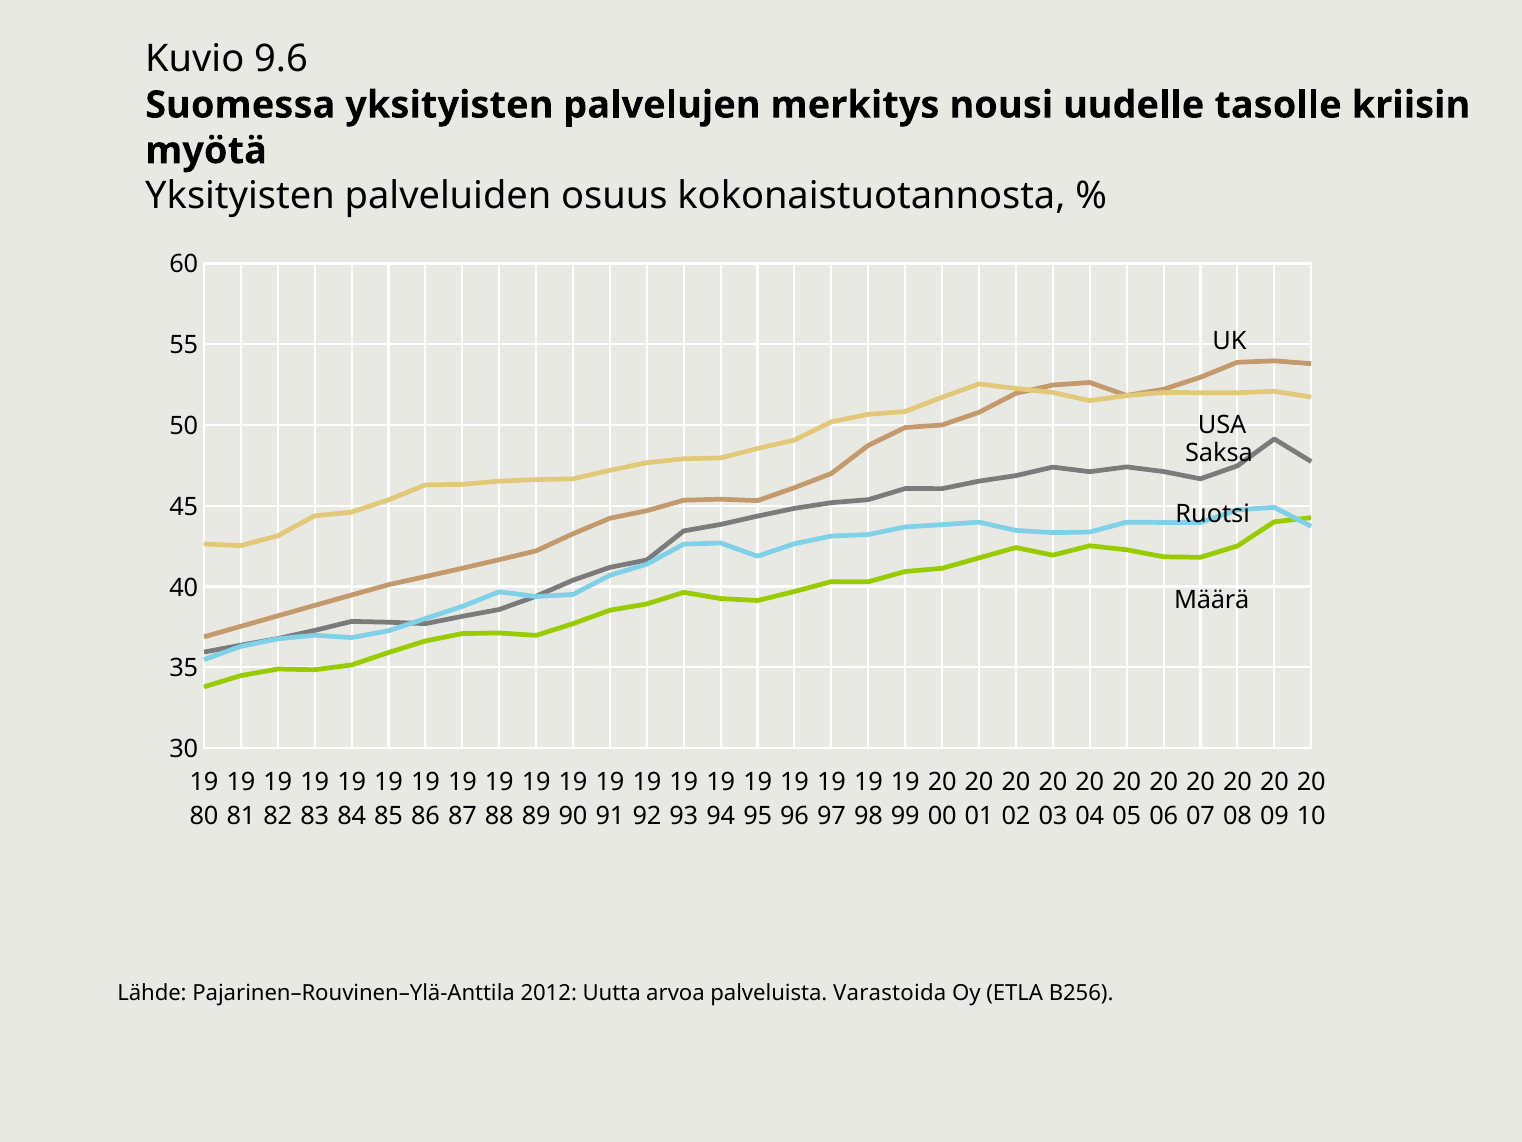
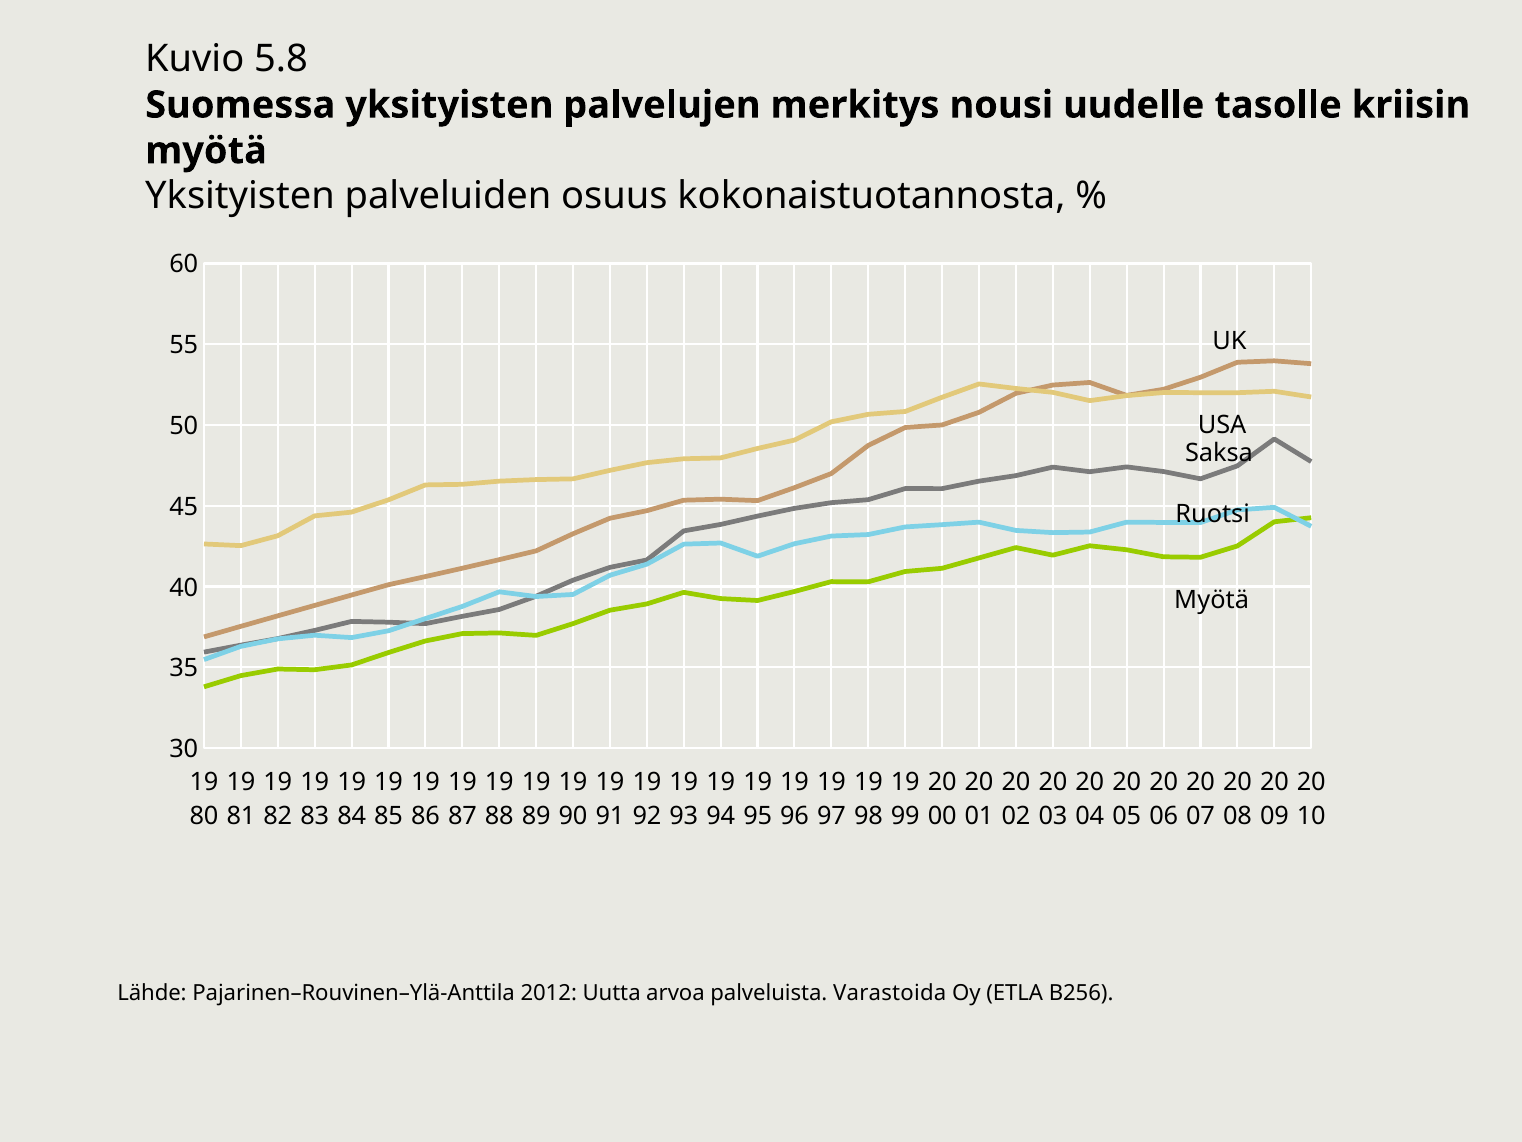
9.6: 9.6 -> 5.8 (281, 59)
Määrä: Määrä -> Myötä (1212, 600)
